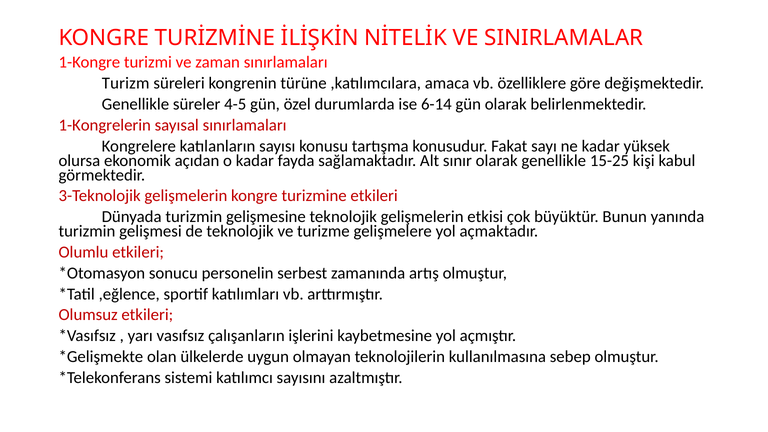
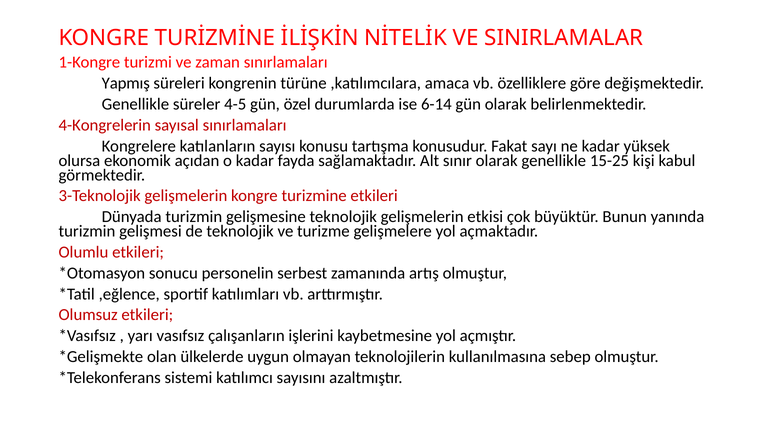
Turizm: Turizm -> Yapmış (126, 83)
1-Kongrelerin: 1-Kongrelerin -> 4-Kongrelerin (105, 125)
